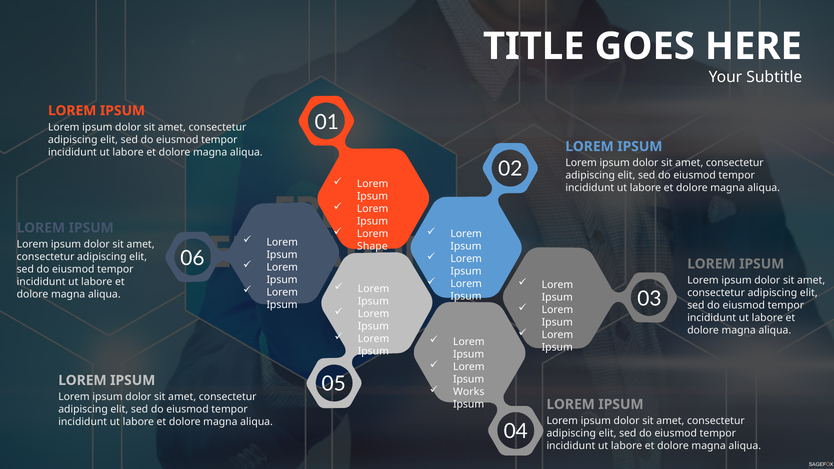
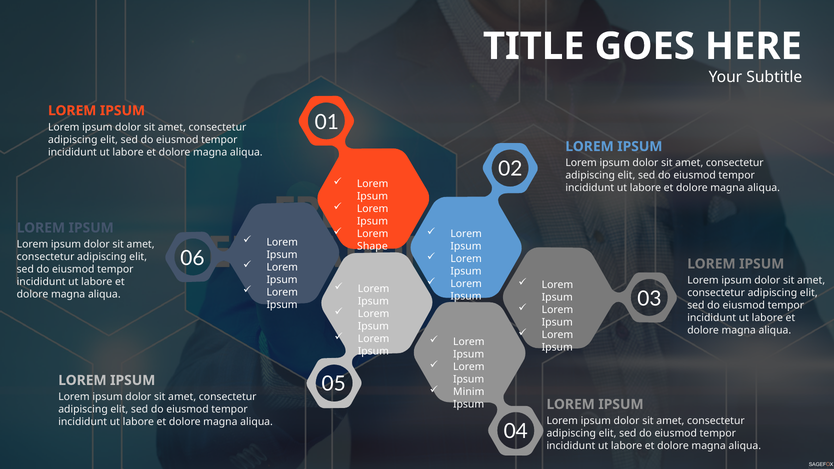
Works: Works -> Minim (469, 392)
